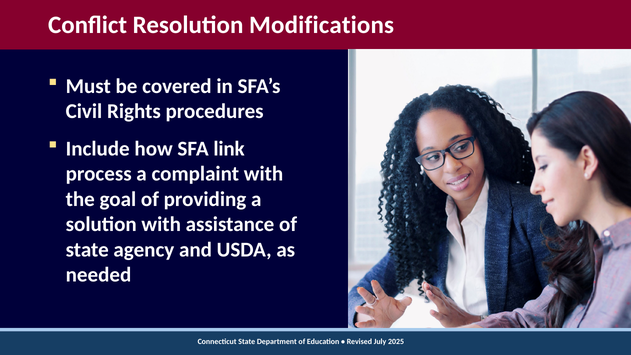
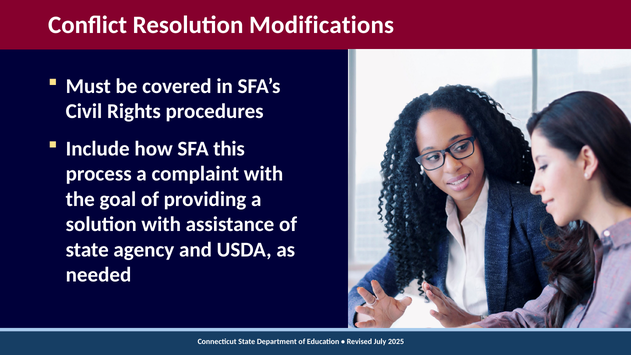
link: link -> this (229, 149)
